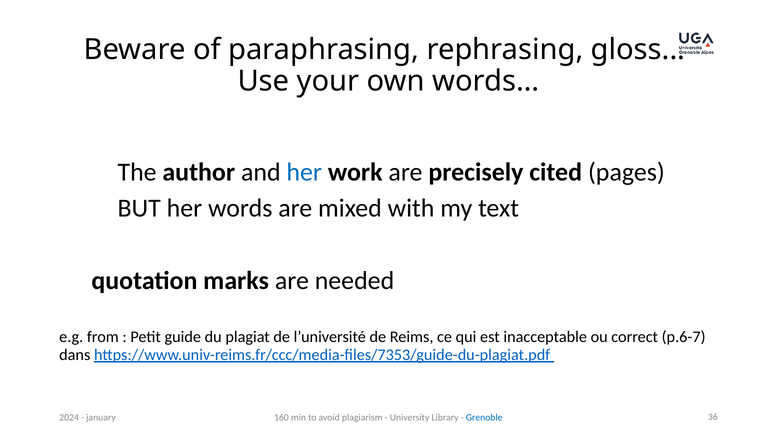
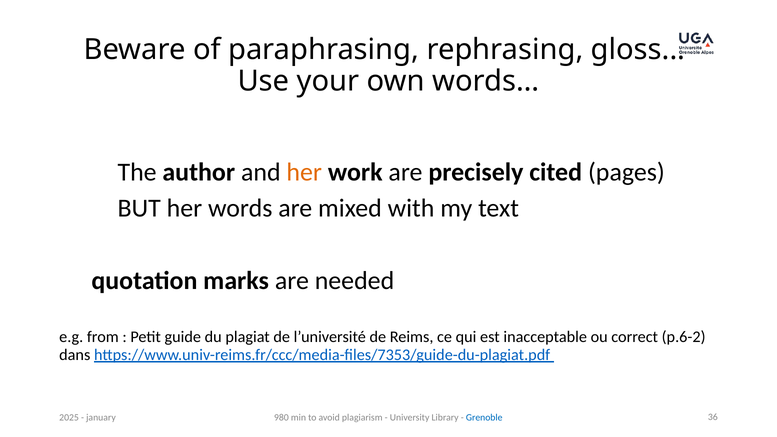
her colour: blue -> orange (304, 172)
p.6-7: p.6-7 -> p.6-2 (684, 337)
2024: 2024 -> 2025 (69, 417)
160: 160 -> 980 (281, 417)
